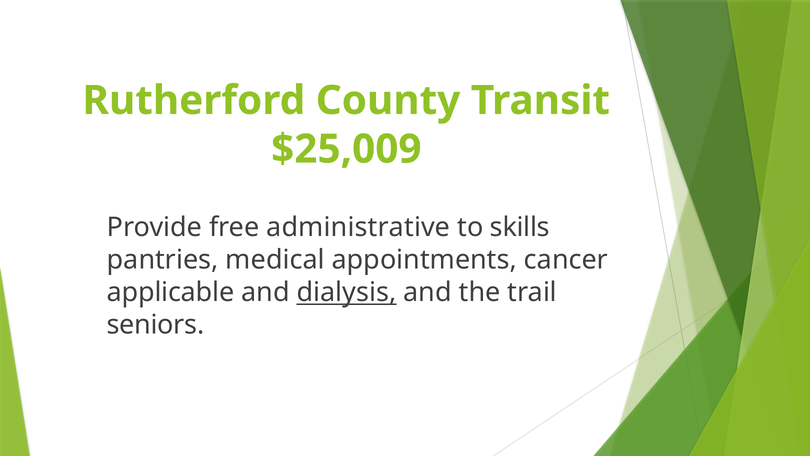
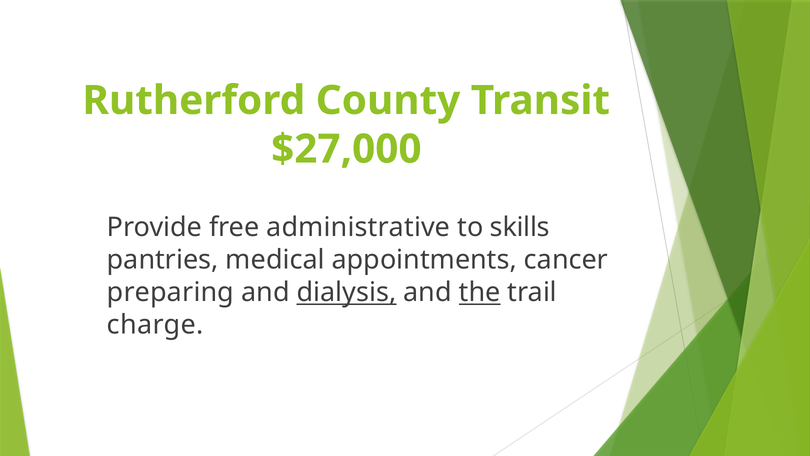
$25,009: $25,009 -> $27,000 (346, 149)
applicable: applicable -> preparing (170, 292)
the underline: none -> present (480, 292)
seniors: seniors -> charge (155, 325)
